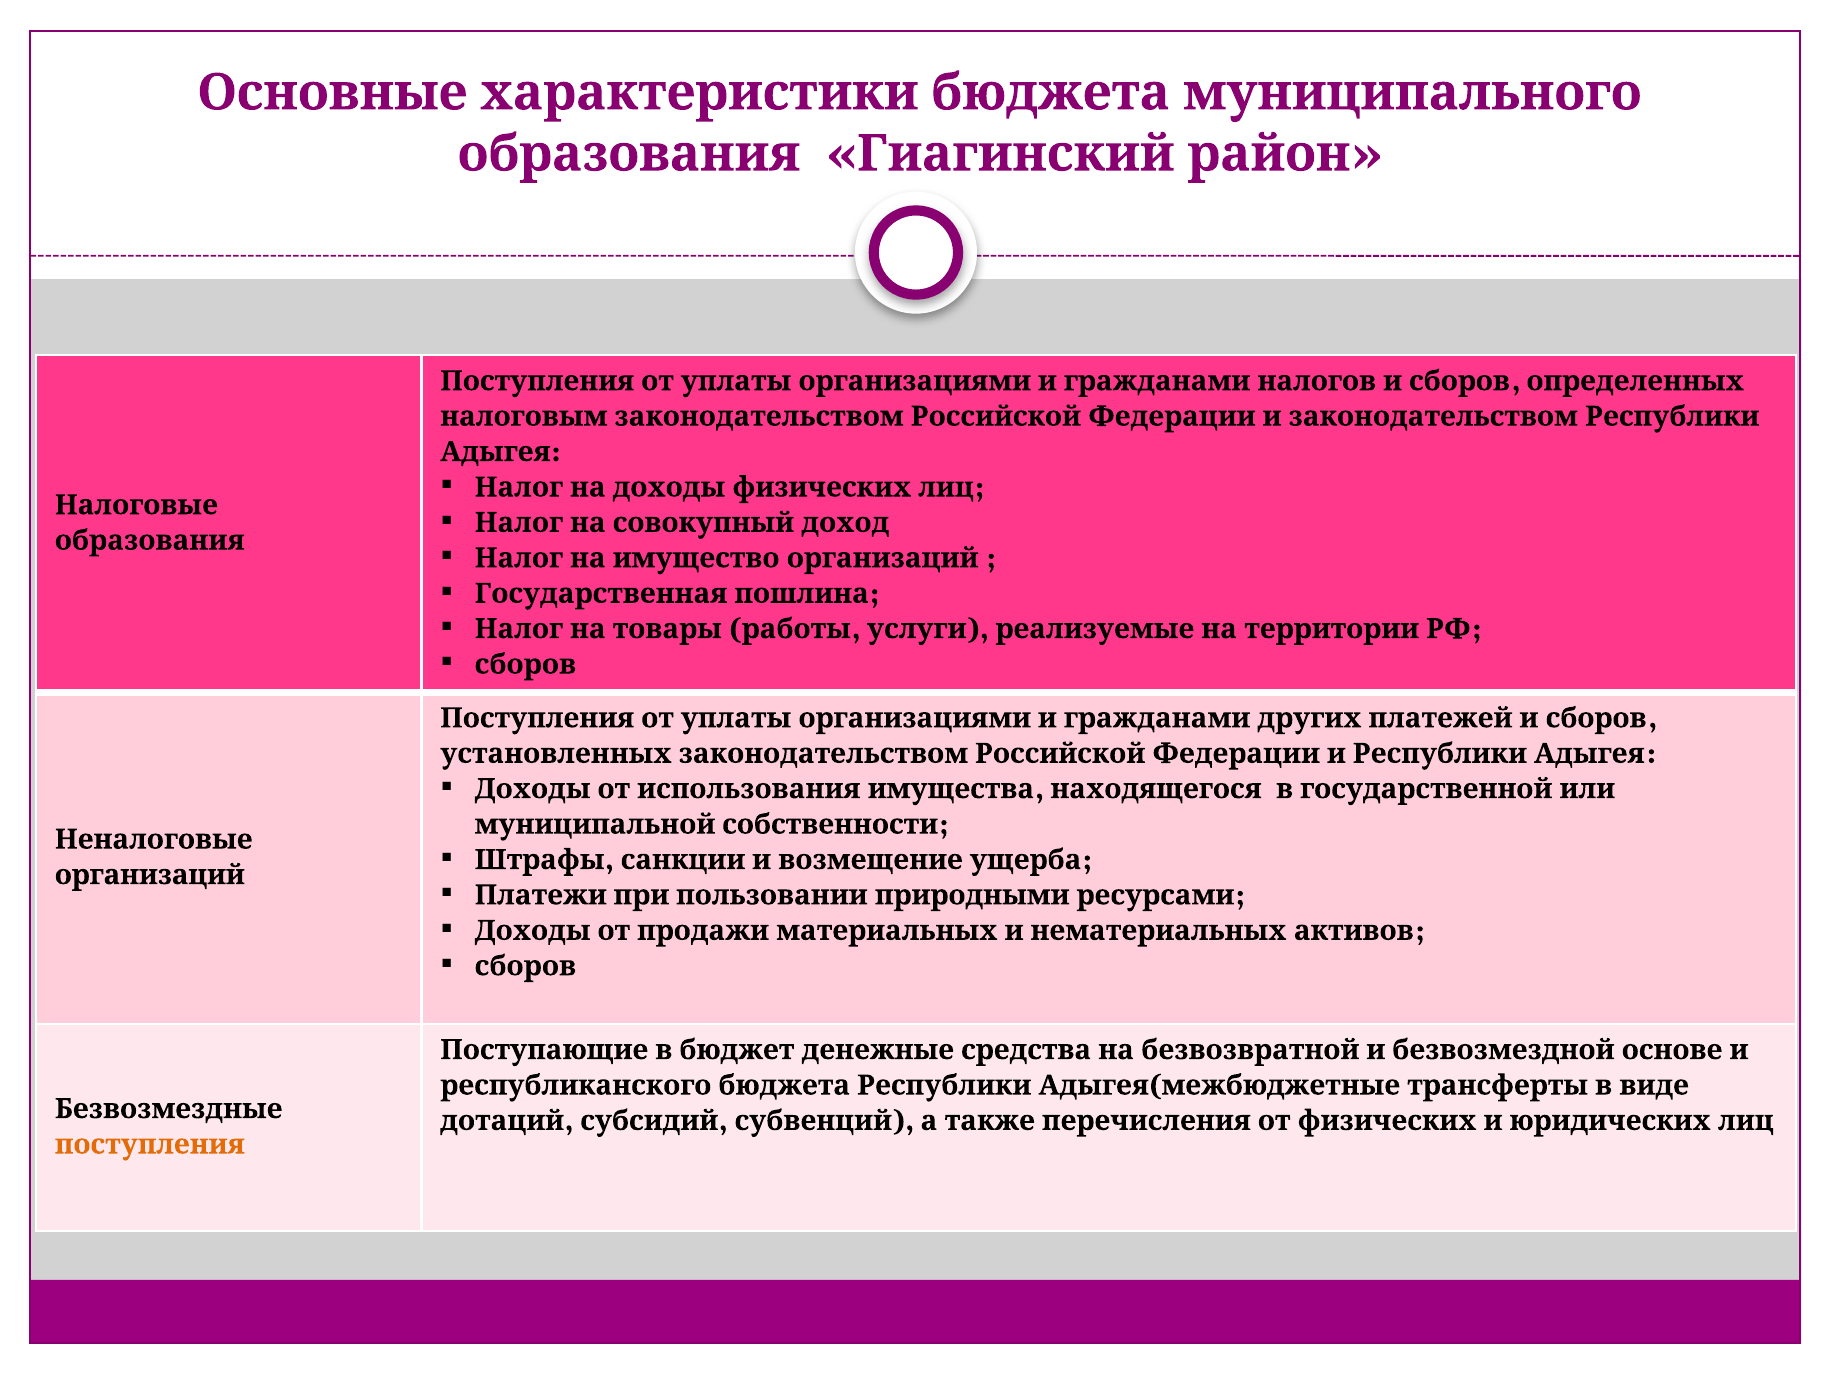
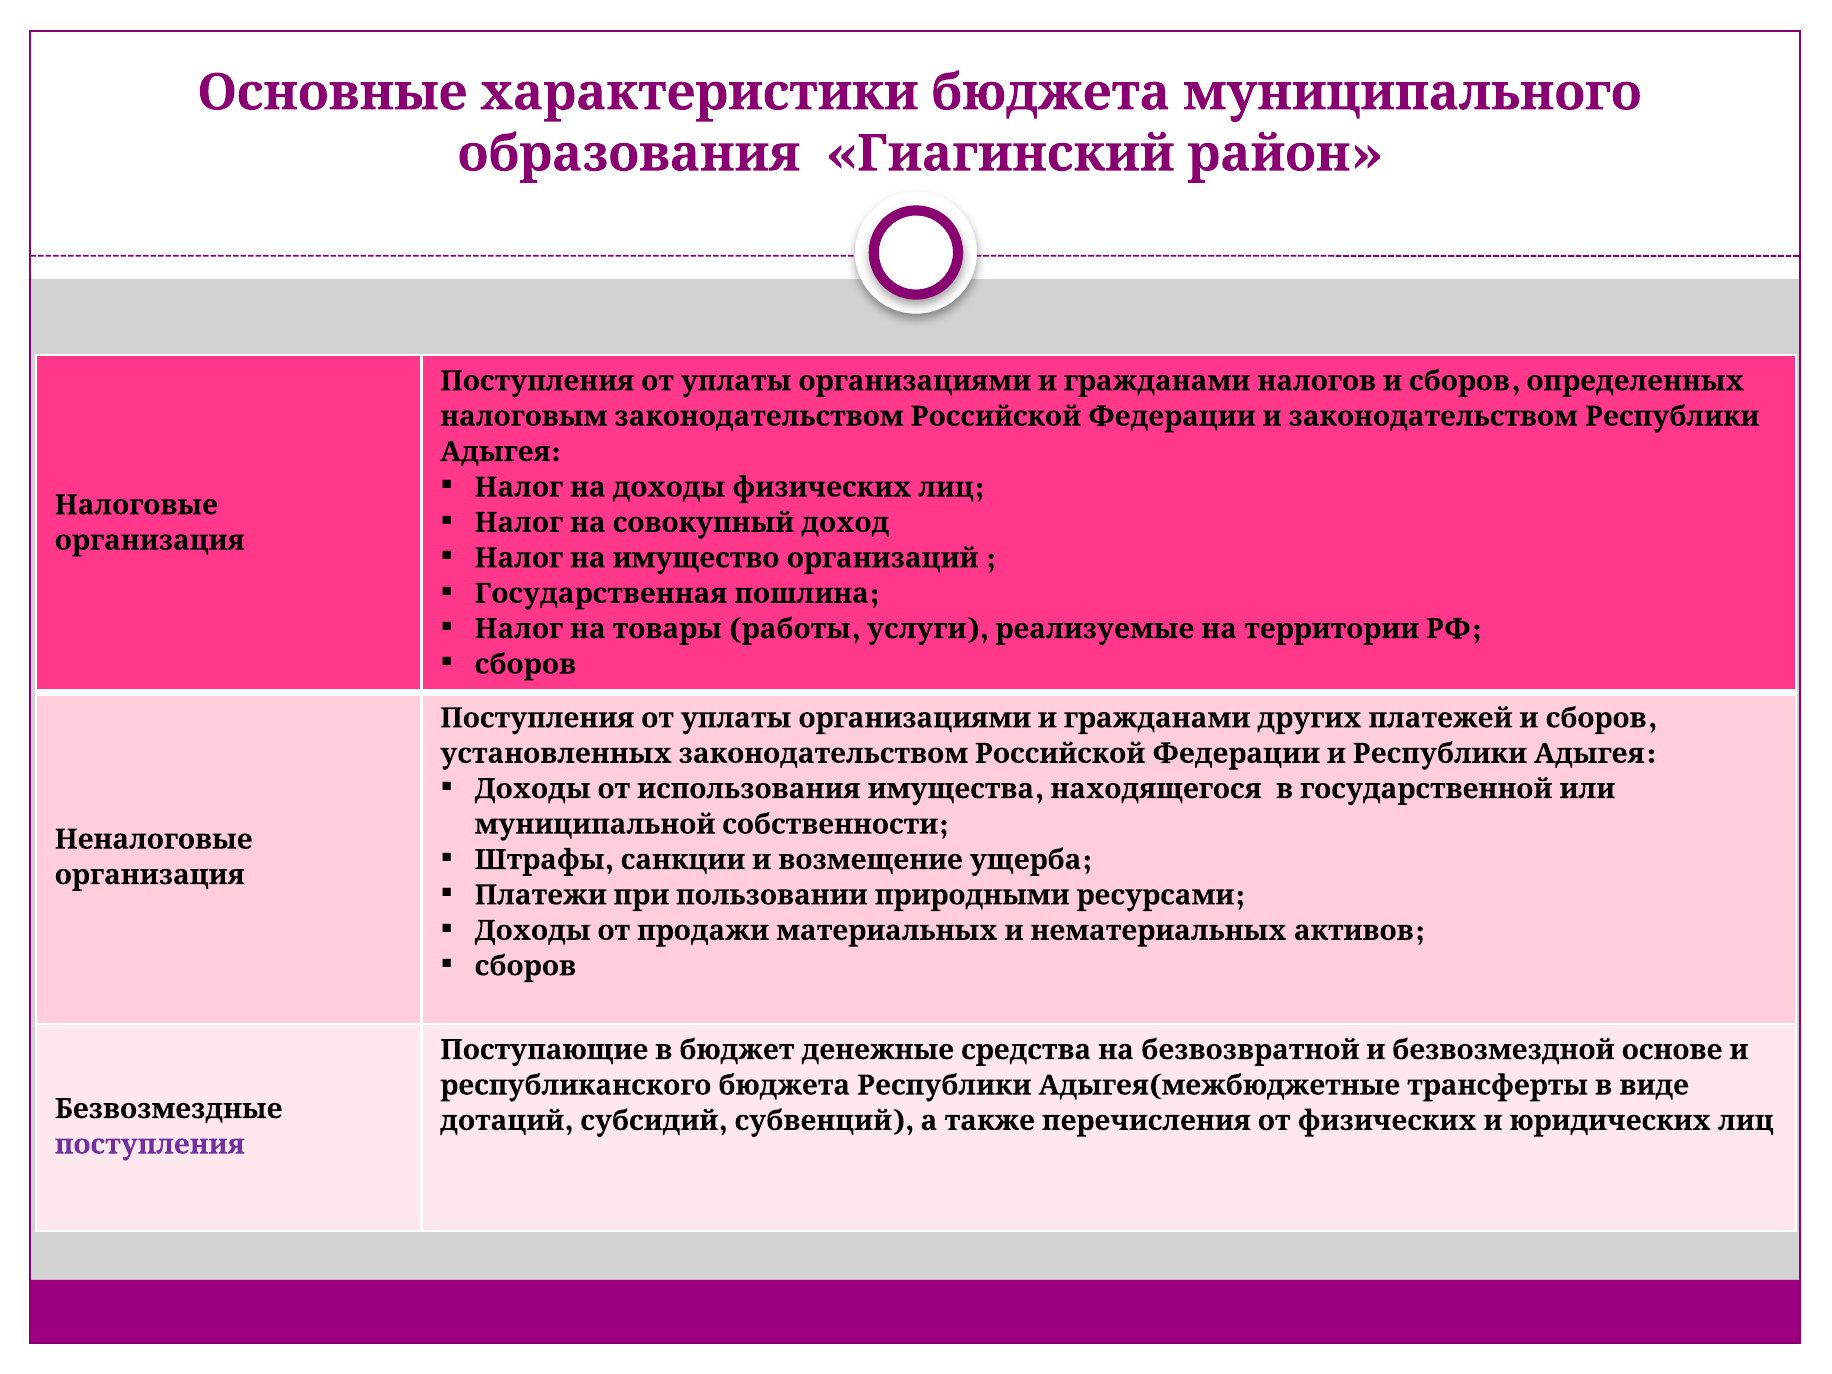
образования: образования -> организация (150, 540)
организаций: организаций -> организация (150, 875)
поступления colour: orange -> purple (150, 1144)
